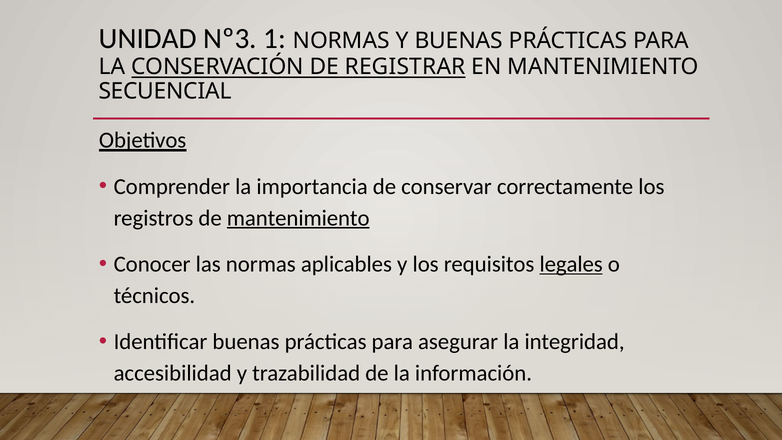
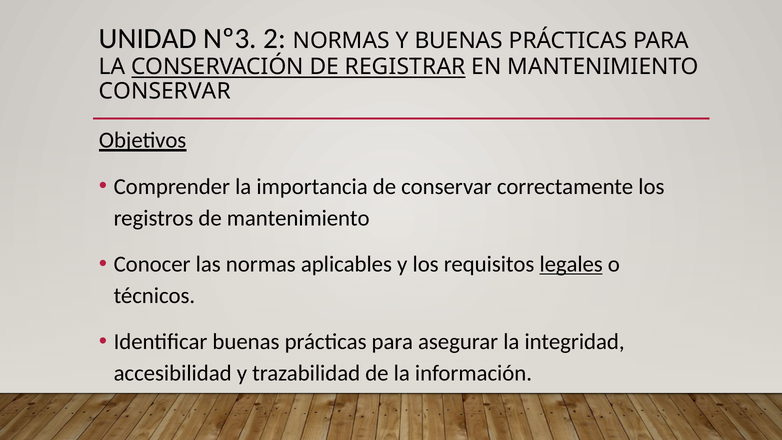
1: 1 -> 2 (275, 39)
SECUENCIAL: SECUENCIAL -> CONSERVAR (165, 91)
mantenimiento underline: present -> none (298, 218)
